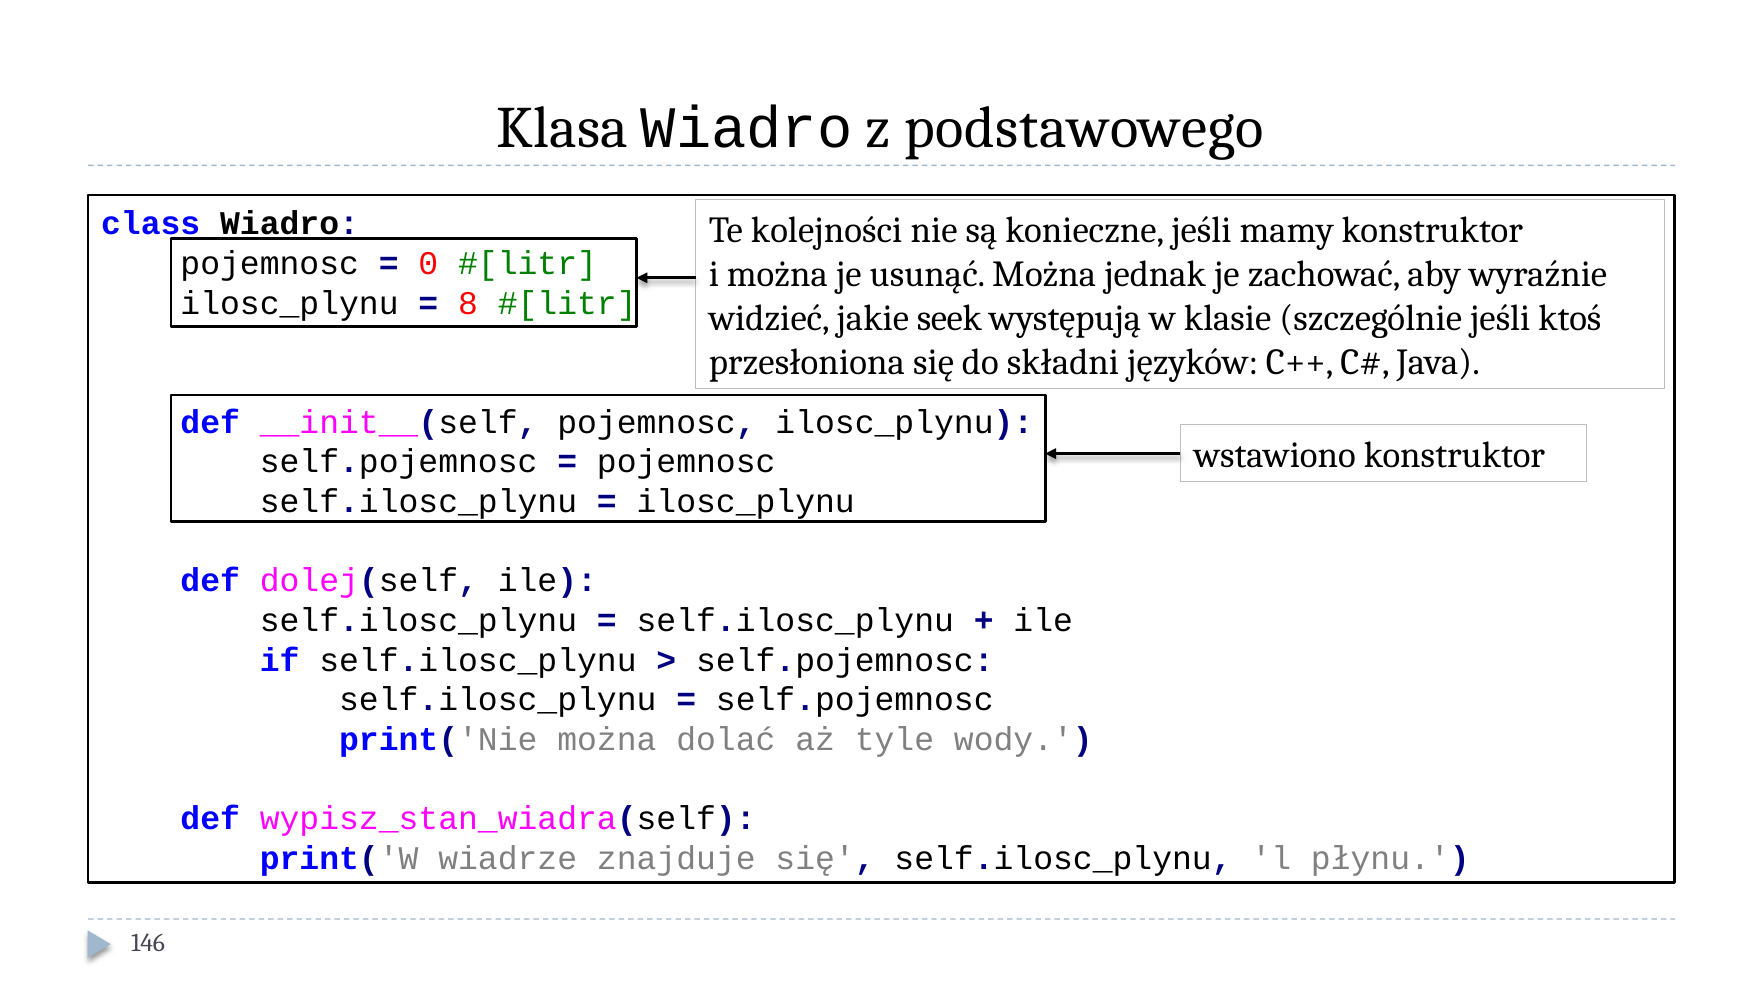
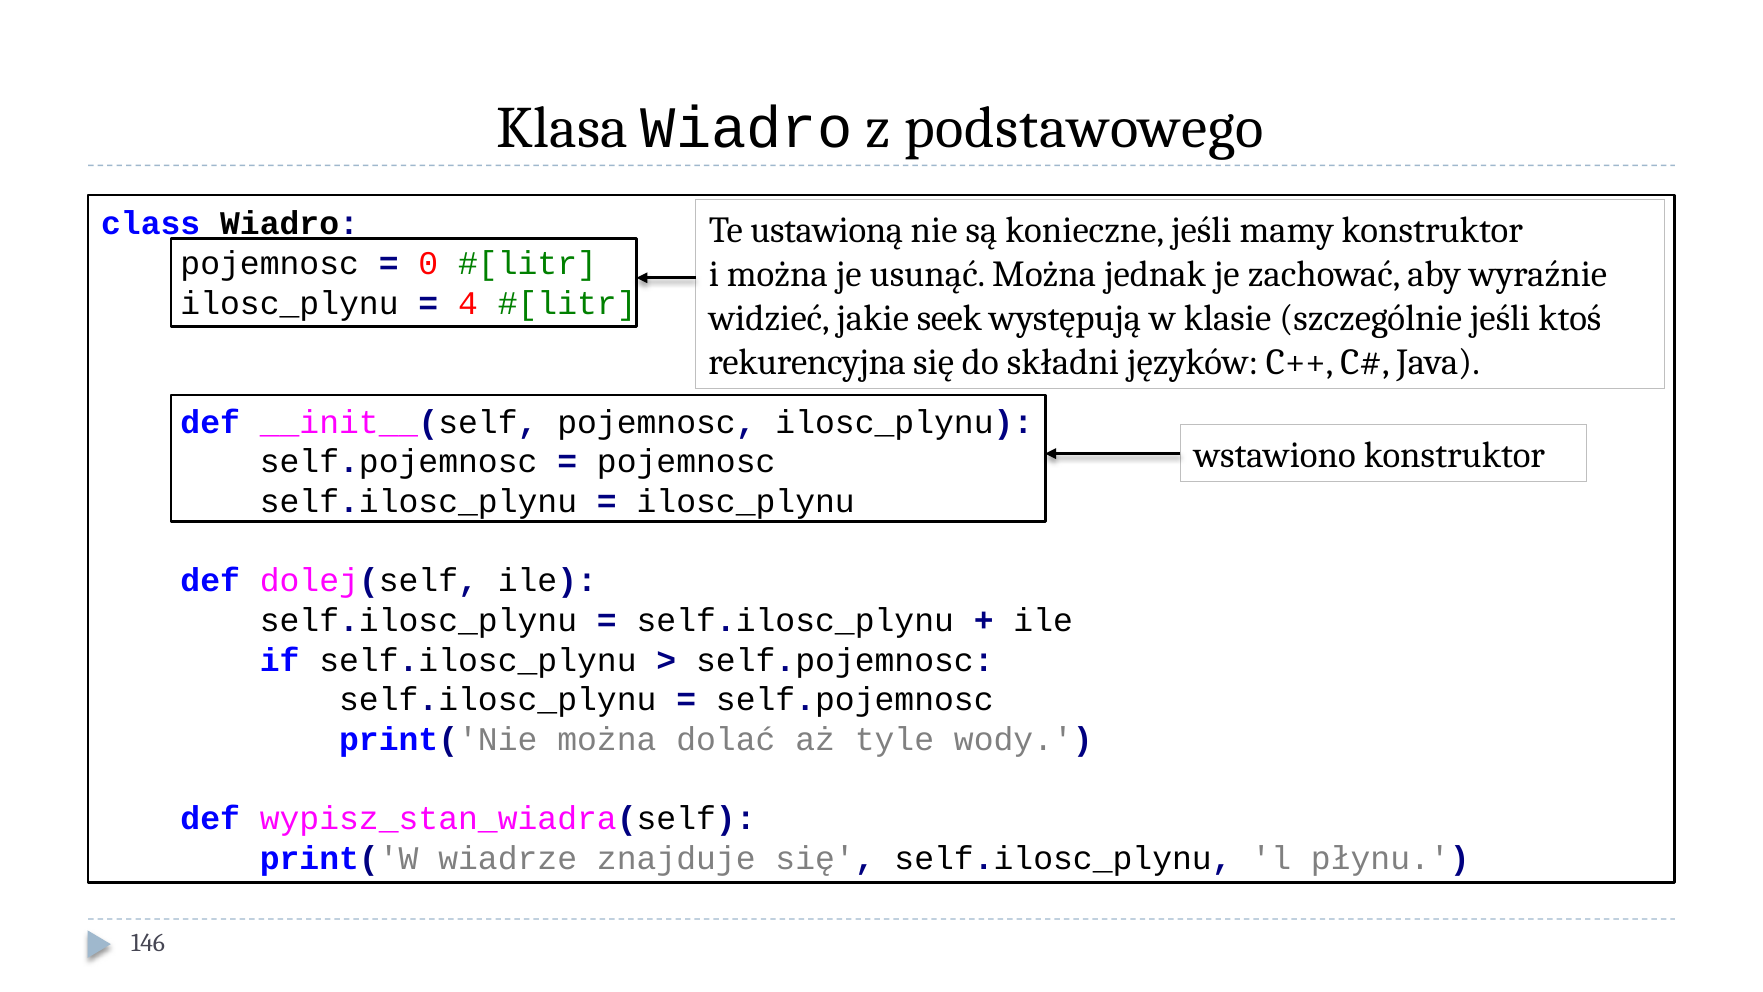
kolejności: kolejności -> ustawioną (827, 230)
8: 8 -> 4 (468, 303)
przesłoniona: przesłoniona -> rekurencyjna (807, 363)
